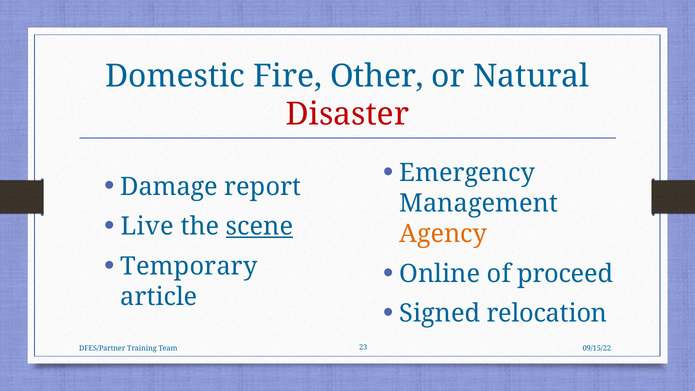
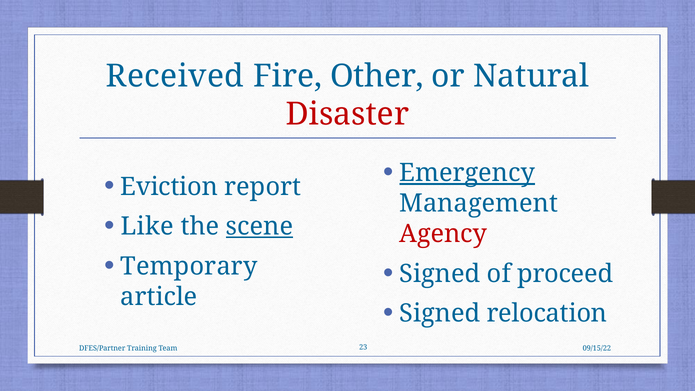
Domestic: Domestic -> Received (175, 76)
Emergency underline: none -> present (467, 173)
Damage: Damage -> Eviction (169, 187)
Live: Live -> Like (147, 226)
Agency colour: orange -> red (443, 234)
Online: Online -> Signed (440, 274)
